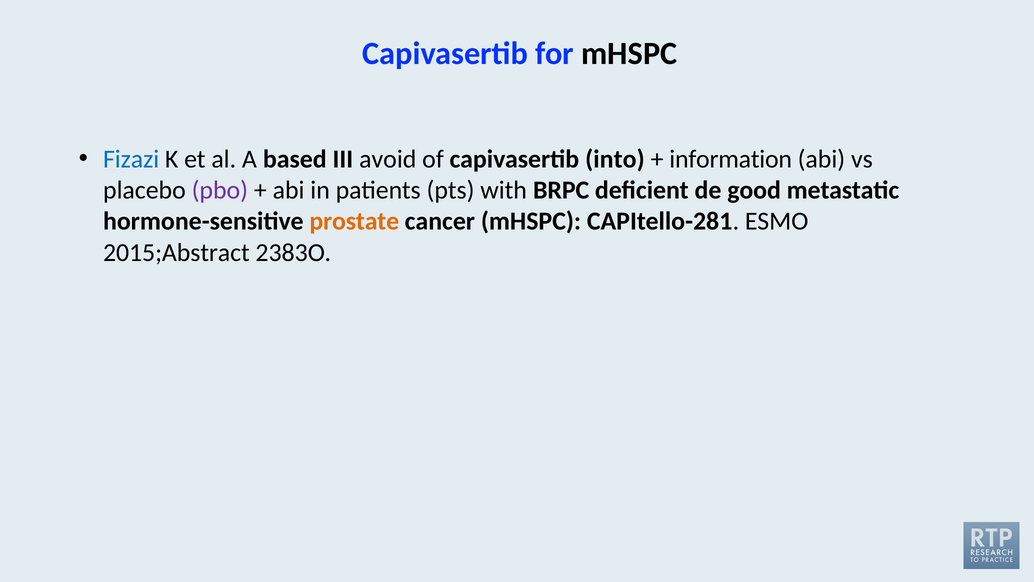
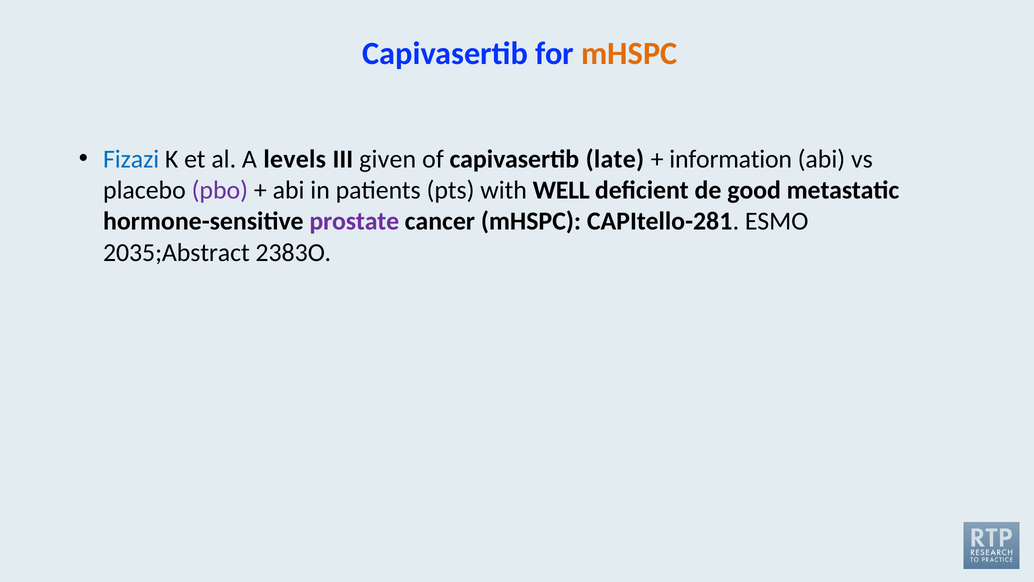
mHSPC colour: black -> orange (629, 53)
based: based -> levels (295, 159)
avoid: avoid -> given (388, 159)
into: into -> late (615, 159)
BRPC: BRPC -> WELL (561, 190)
prostate colour: orange -> purple (354, 221)
2015;Abstract: 2015;Abstract -> 2035;Abstract (176, 252)
